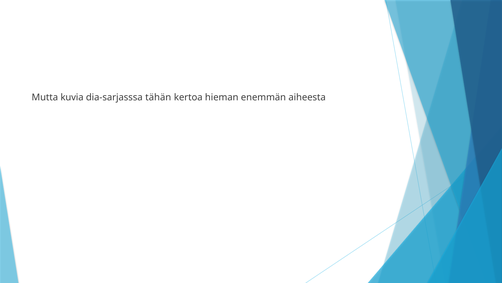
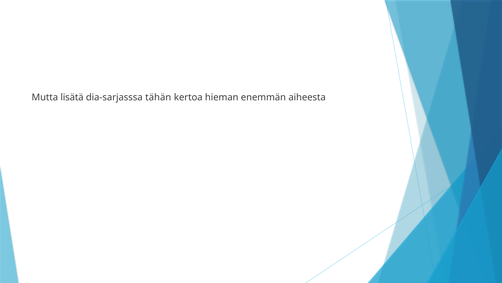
kuvia: kuvia -> lisätä (72, 97)
